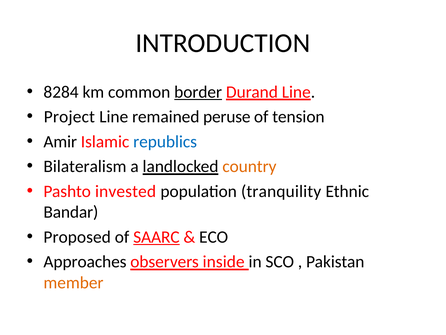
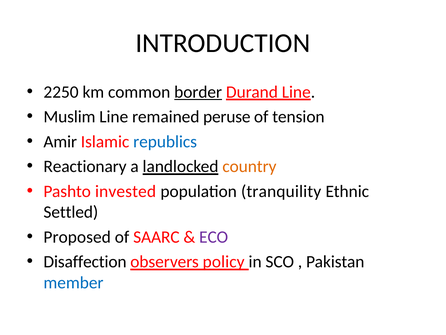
8284: 8284 -> 2250 (61, 92)
Project: Project -> Muslim (69, 117)
Bilateralism: Bilateralism -> Reactionary (85, 166)
Bandar: Bandar -> Settled (71, 212)
SAARC underline: present -> none (156, 237)
ECO colour: black -> purple (214, 237)
Approaches: Approaches -> Disaffection (85, 261)
inside: inside -> policy (224, 261)
member colour: orange -> blue (74, 282)
